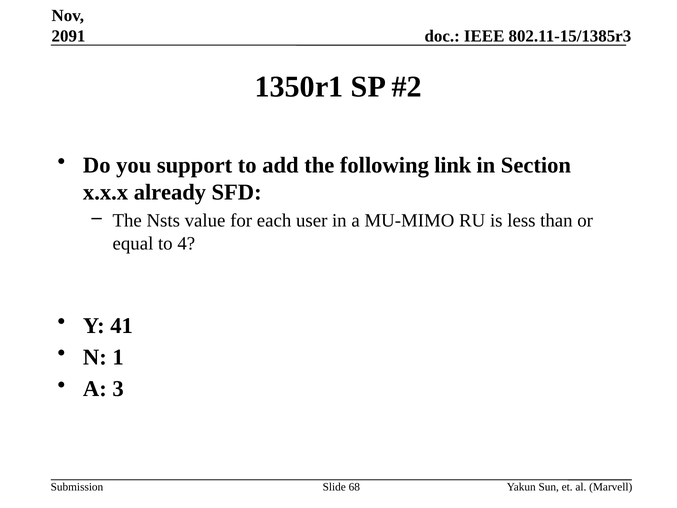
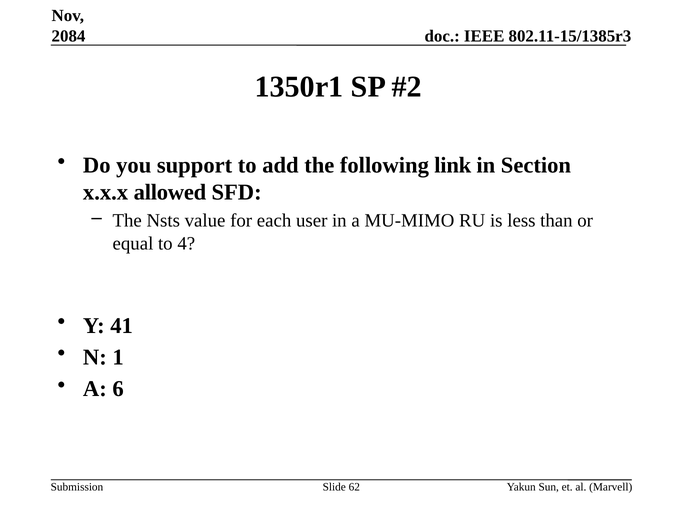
2091: 2091 -> 2084 (69, 36)
already: already -> allowed (170, 192)
3: 3 -> 6 (118, 389)
68: 68 -> 62 (354, 487)
